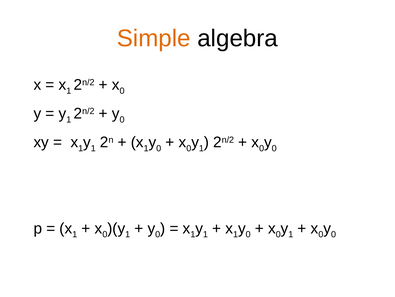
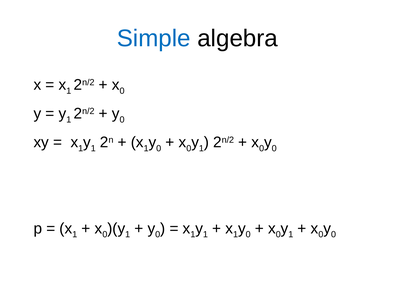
Simple colour: orange -> blue (154, 38)
